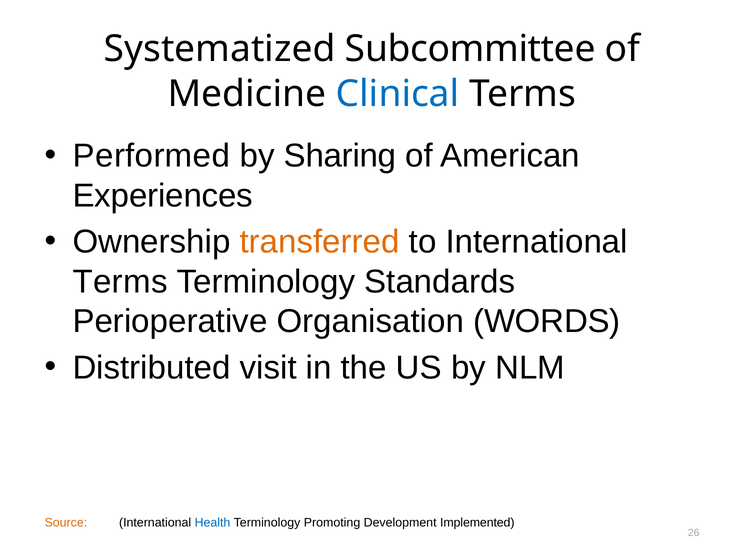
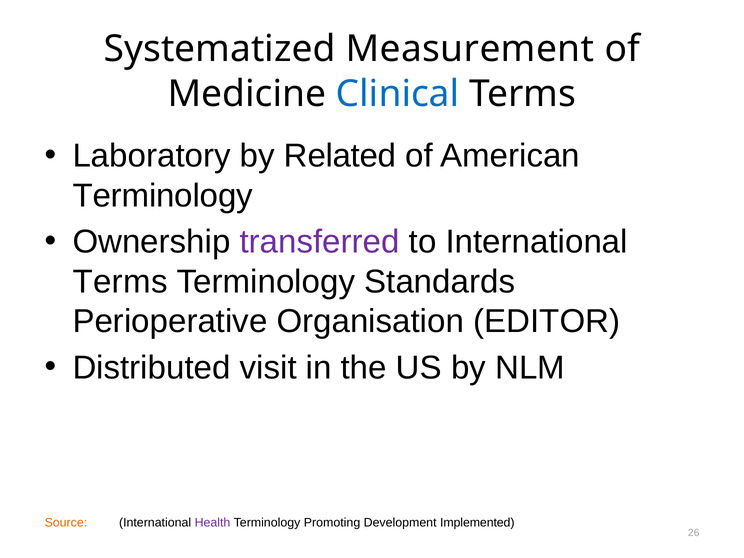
Subcommittee: Subcommittee -> Measurement (470, 49)
Performed: Performed -> Laboratory (152, 156)
Sharing: Sharing -> Related (340, 156)
Experiences: Experiences -> Terminology (163, 196)
transferred colour: orange -> purple (320, 242)
WORDS: WORDS -> EDITOR (547, 321)
Health colour: blue -> purple (213, 523)
